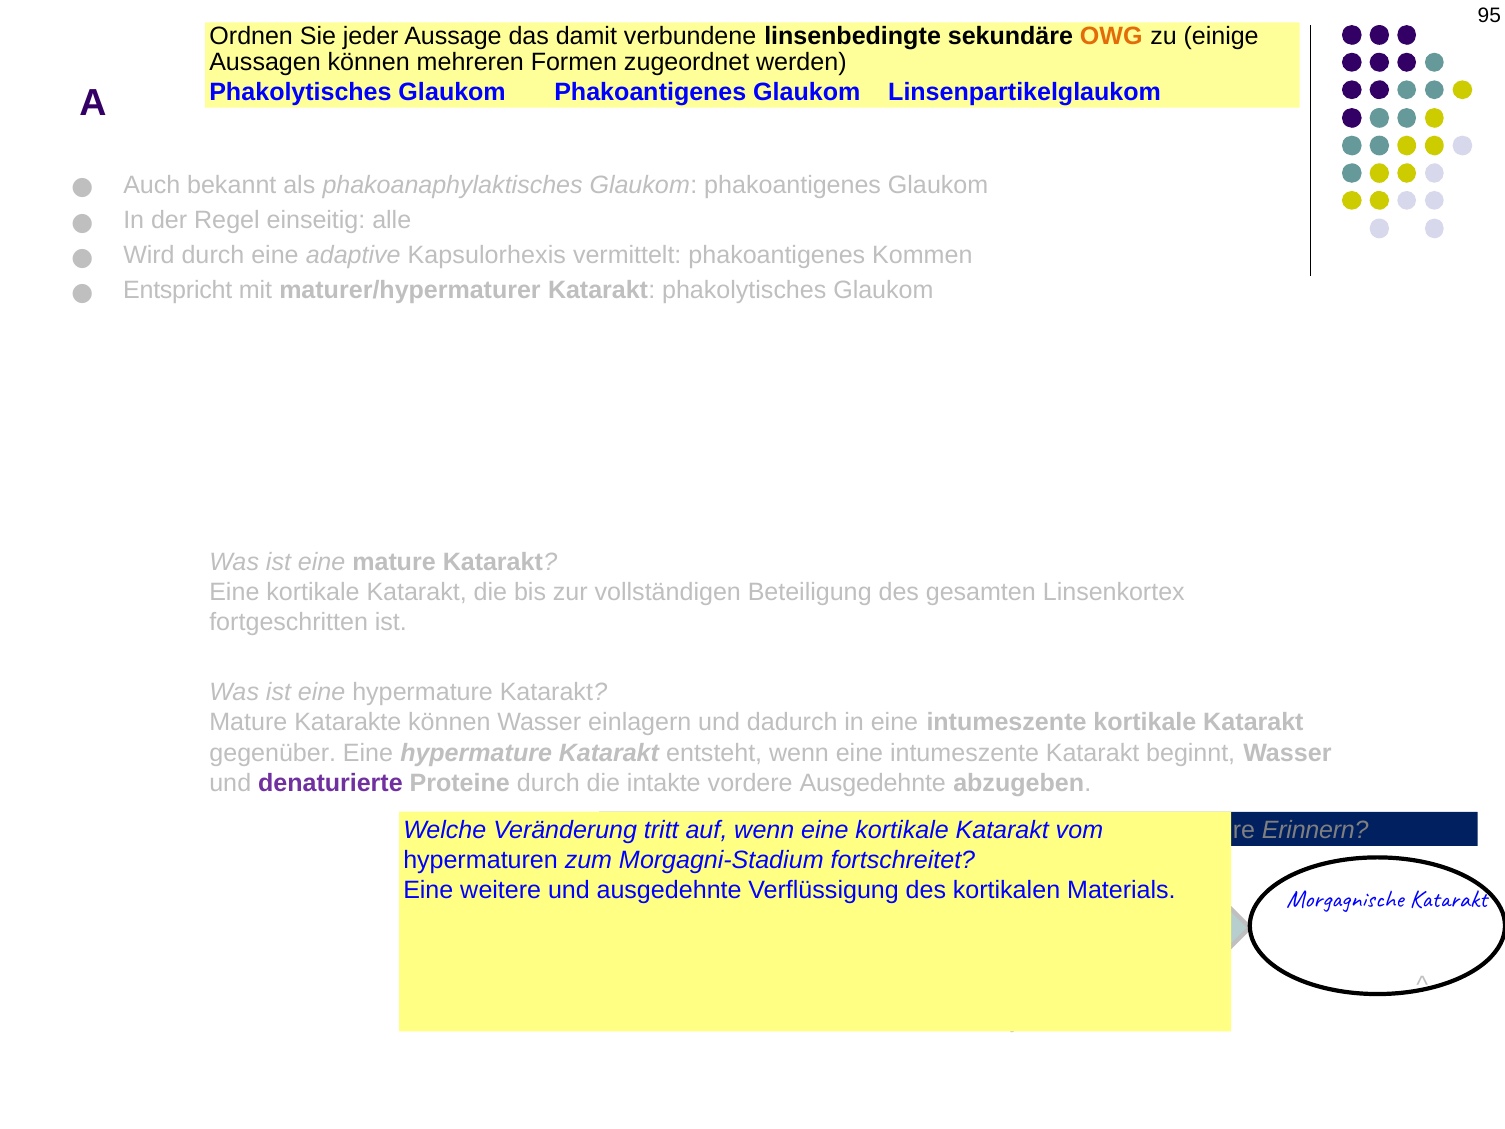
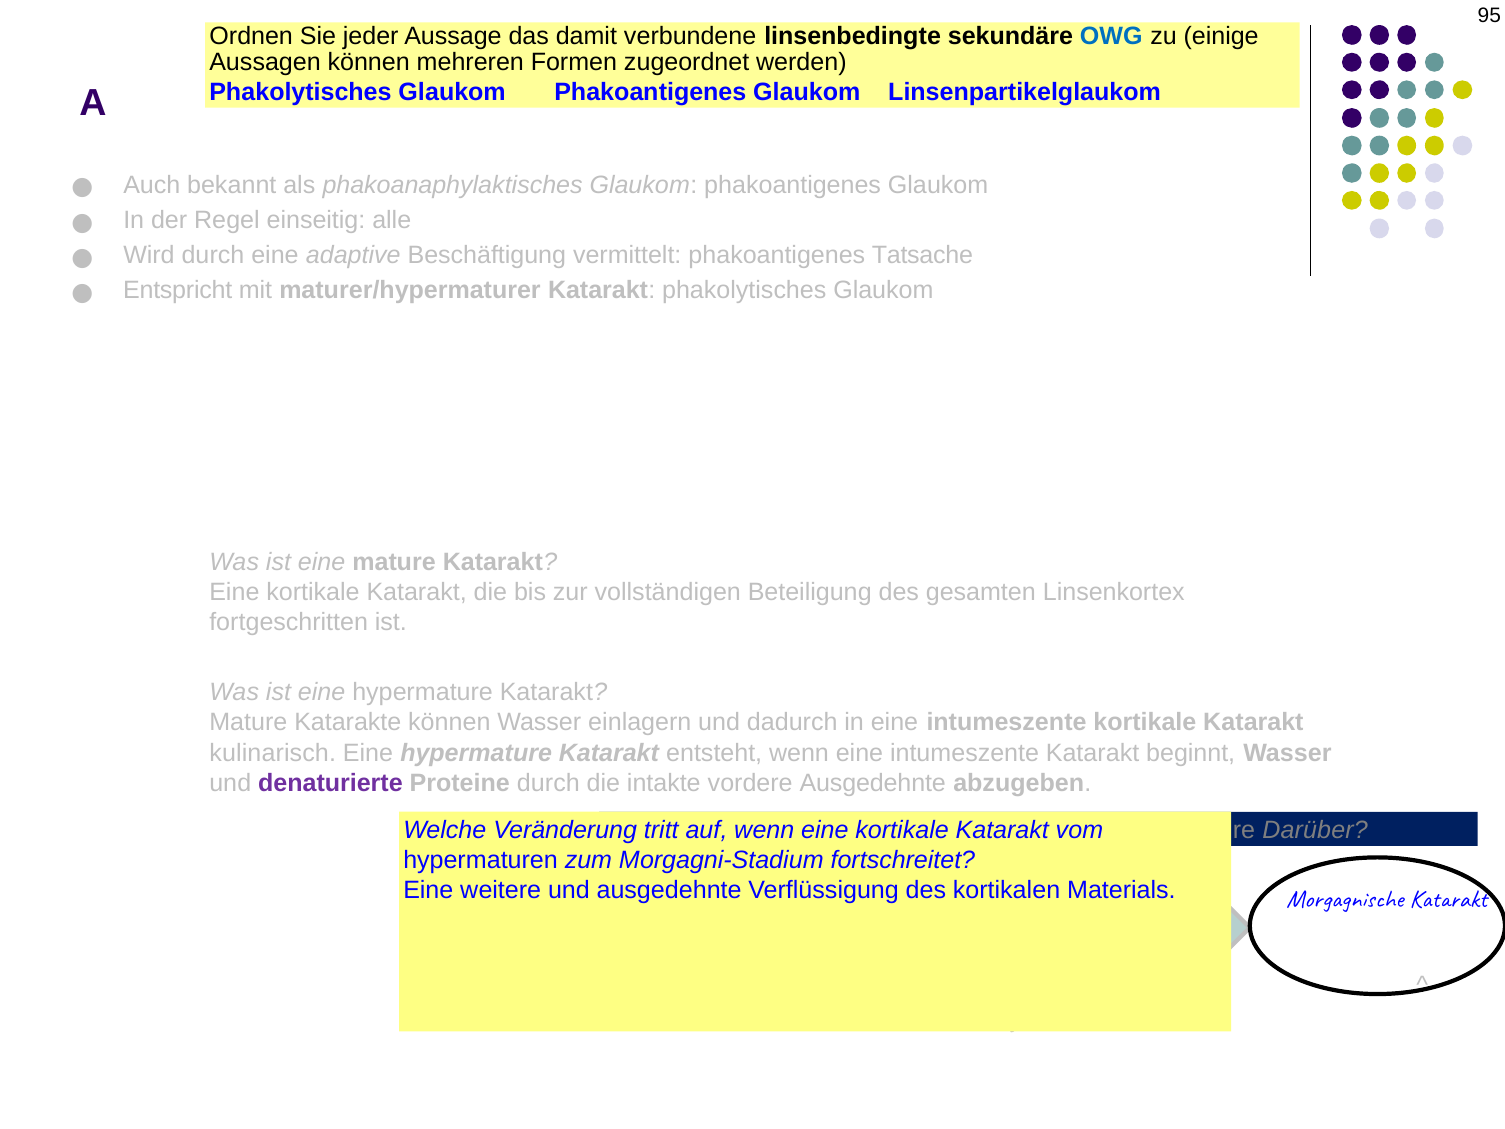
OWG colour: orange -> blue (1111, 37)
Kapsulorhexis: Kapsulorhexis -> Beschäftigung (487, 255)
Kommen: Kommen -> Tatsache (922, 255)
gegenüber: gegenüber -> kulinarisch (273, 753)
Erinnern: Erinnern -> Darüber (1315, 830)
